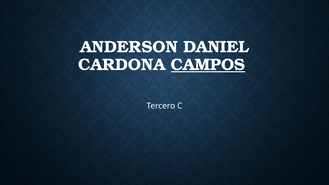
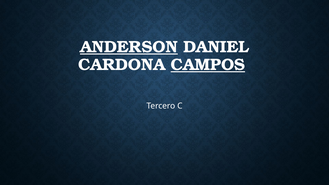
ANDERSON underline: none -> present (129, 47)
